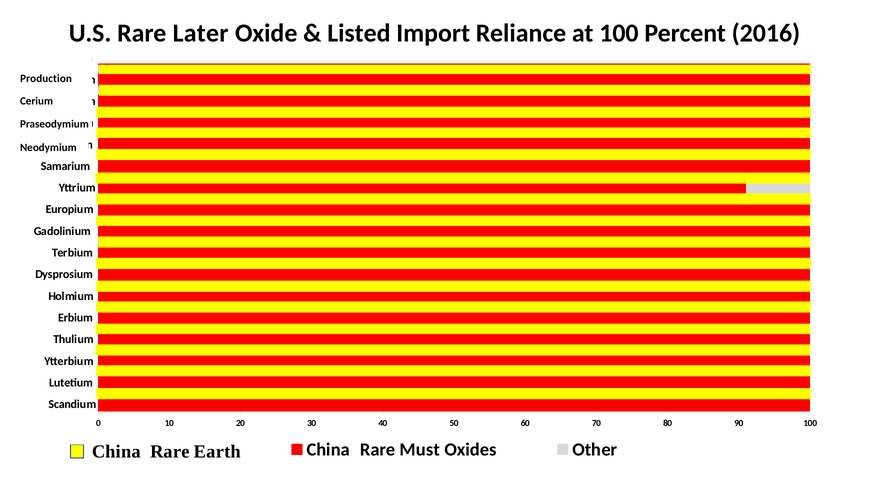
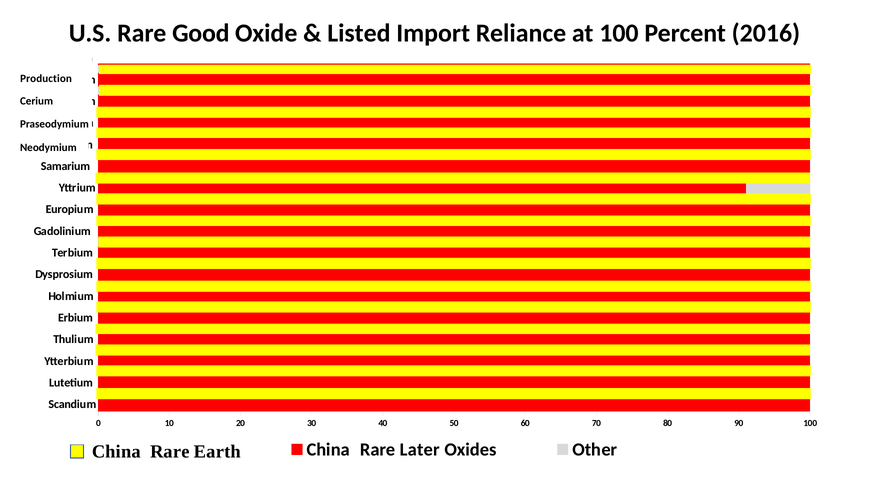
Later: Later -> Good (201, 33)
Must: Must -> Later (420, 449)
